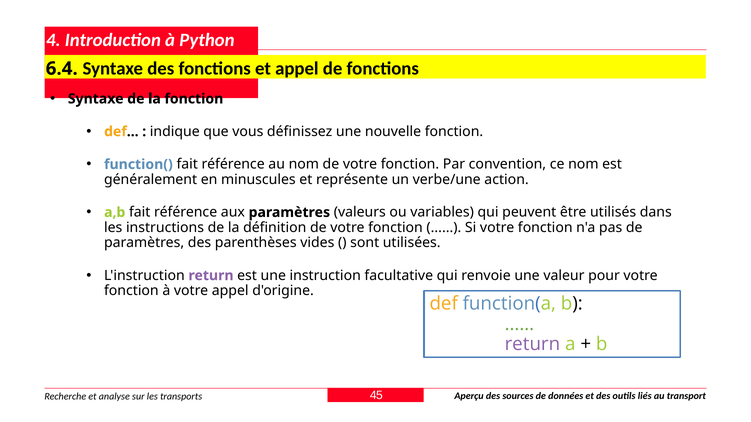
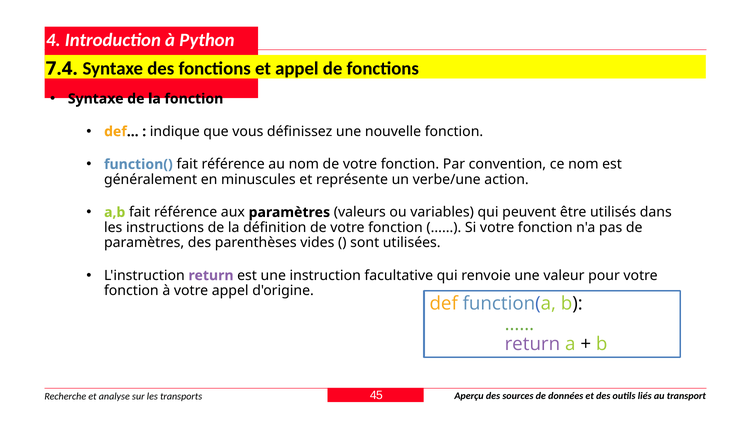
6.4: 6.4 -> 7.4 (62, 69)
